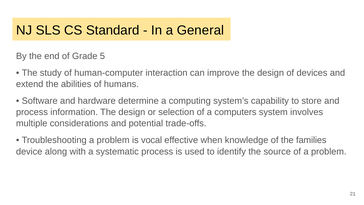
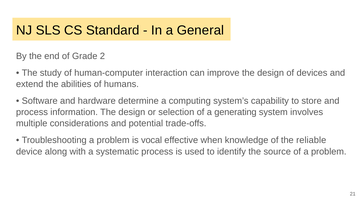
5: 5 -> 2 (102, 56)
computers: computers -> generating (235, 112)
families: families -> reliable (311, 140)
